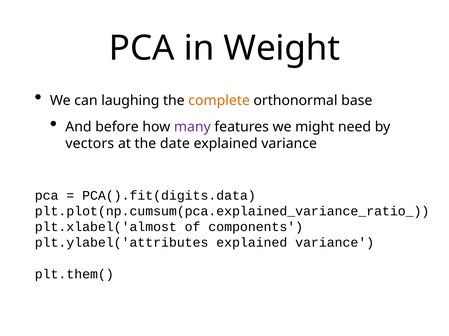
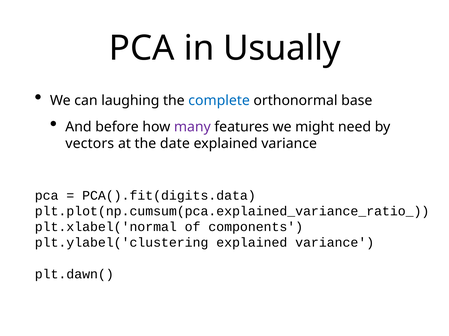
Weight: Weight -> Usually (282, 48)
complete colour: orange -> blue (219, 101)
plt.xlabel('almost: plt.xlabel('almost -> plt.xlabel('normal (106, 227)
plt.ylabel('attributes: plt.ylabel('attributes -> plt.ylabel('clustering (122, 243)
plt.them(: plt.them( -> plt.dawn( (74, 275)
